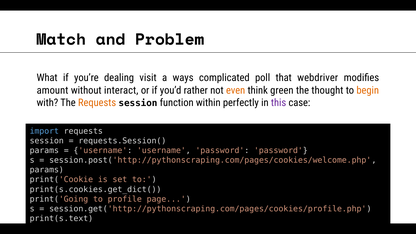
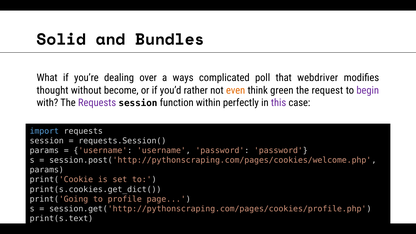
Match: Match -> Solid (61, 40)
Problem: Problem -> Bundles (170, 40)
visit: visit -> over (148, 78)
amount: amount -> thought (53, 90)
interact: interact -> become (121, 90)
thought: thought -> request (327, 90)
begin colour: orange -> purple (368, 90)
Requests colour: orange -> purple (97, 103)
